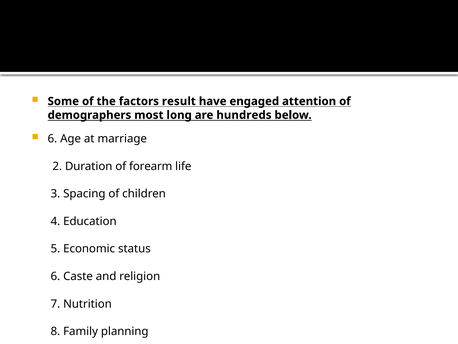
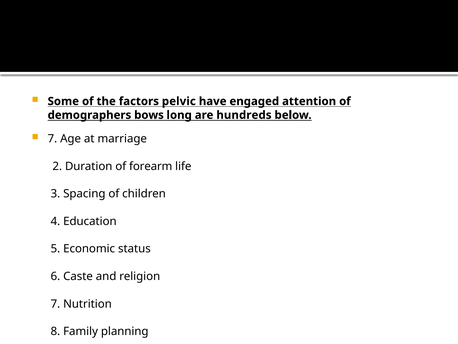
result: result -> pelvic (179, 101)
most: most -> bows (149, 115)
6: 6 -> 7 (52, 139)
